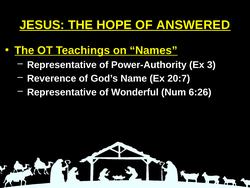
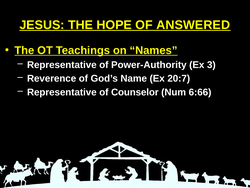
Wonderful: Wonderful -> Counselor (135, 92)
6:26: 6:26 -> 6:66 (200, 92)
